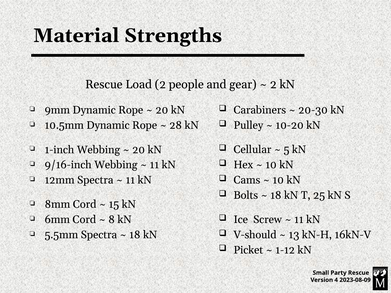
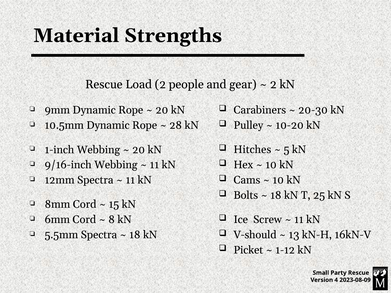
Cellular: Cellular -> Hitches (252, 150)
